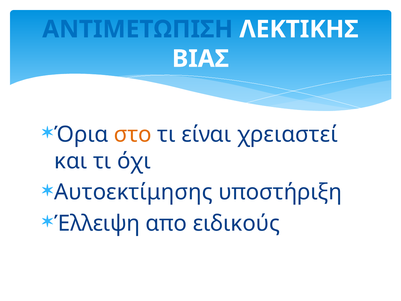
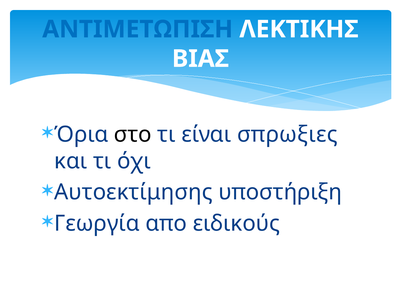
στο colour: orange -> black (133, 134)
χρειαστεί: χρειαστεί -> σπρωξιες (287, 134)
Έλλειψη: Έλλειψη -> Γεωργία (97, 223)
